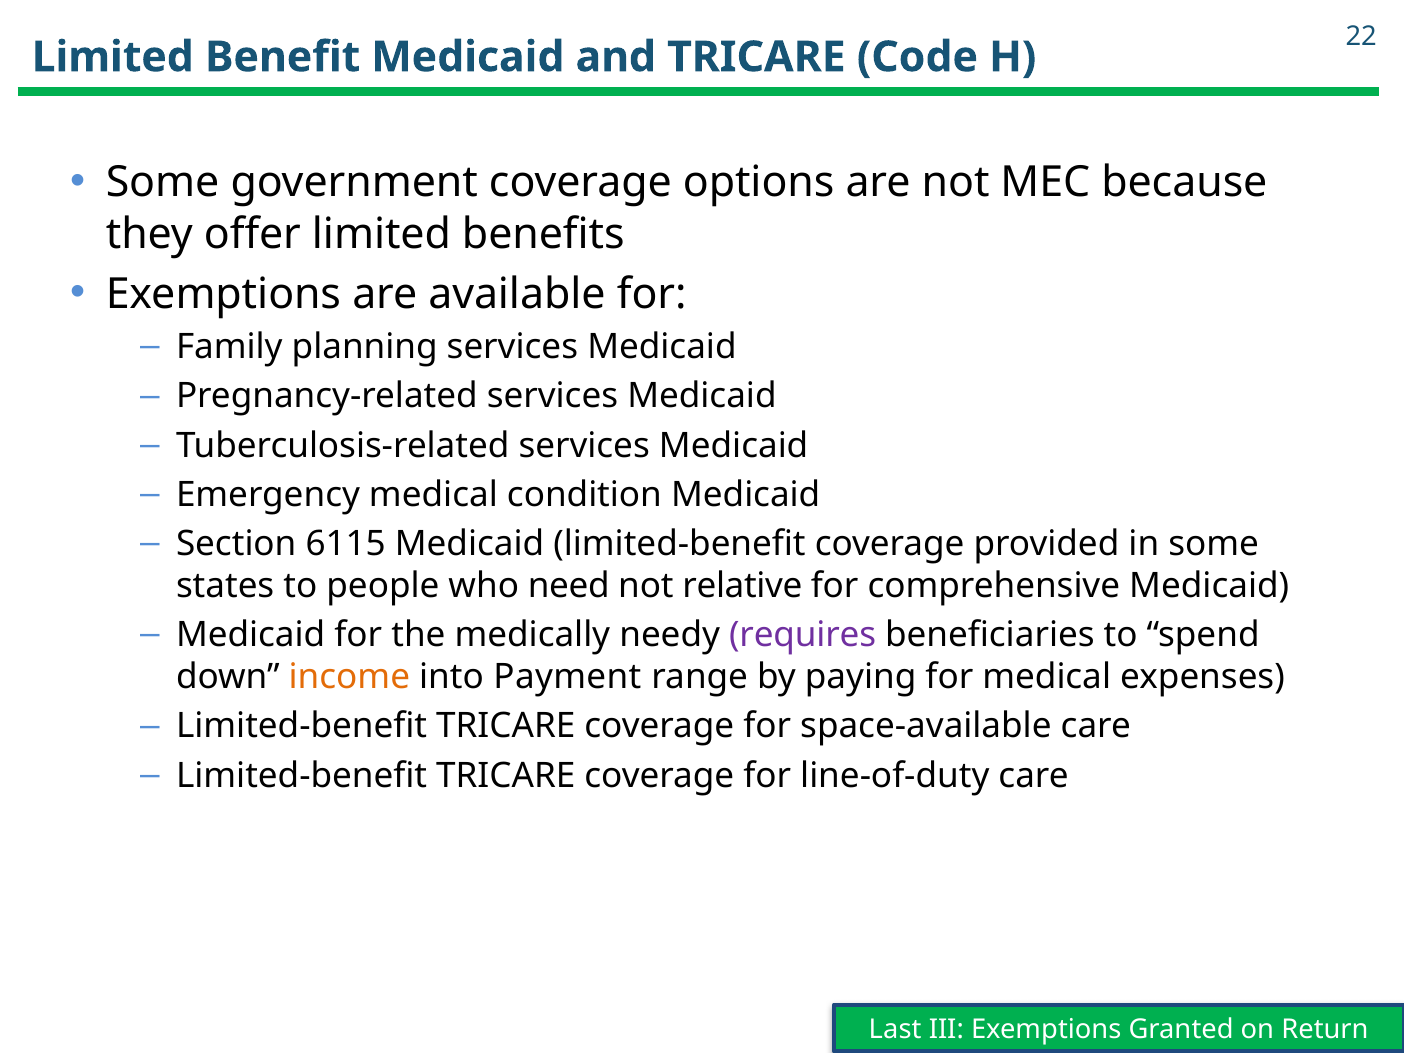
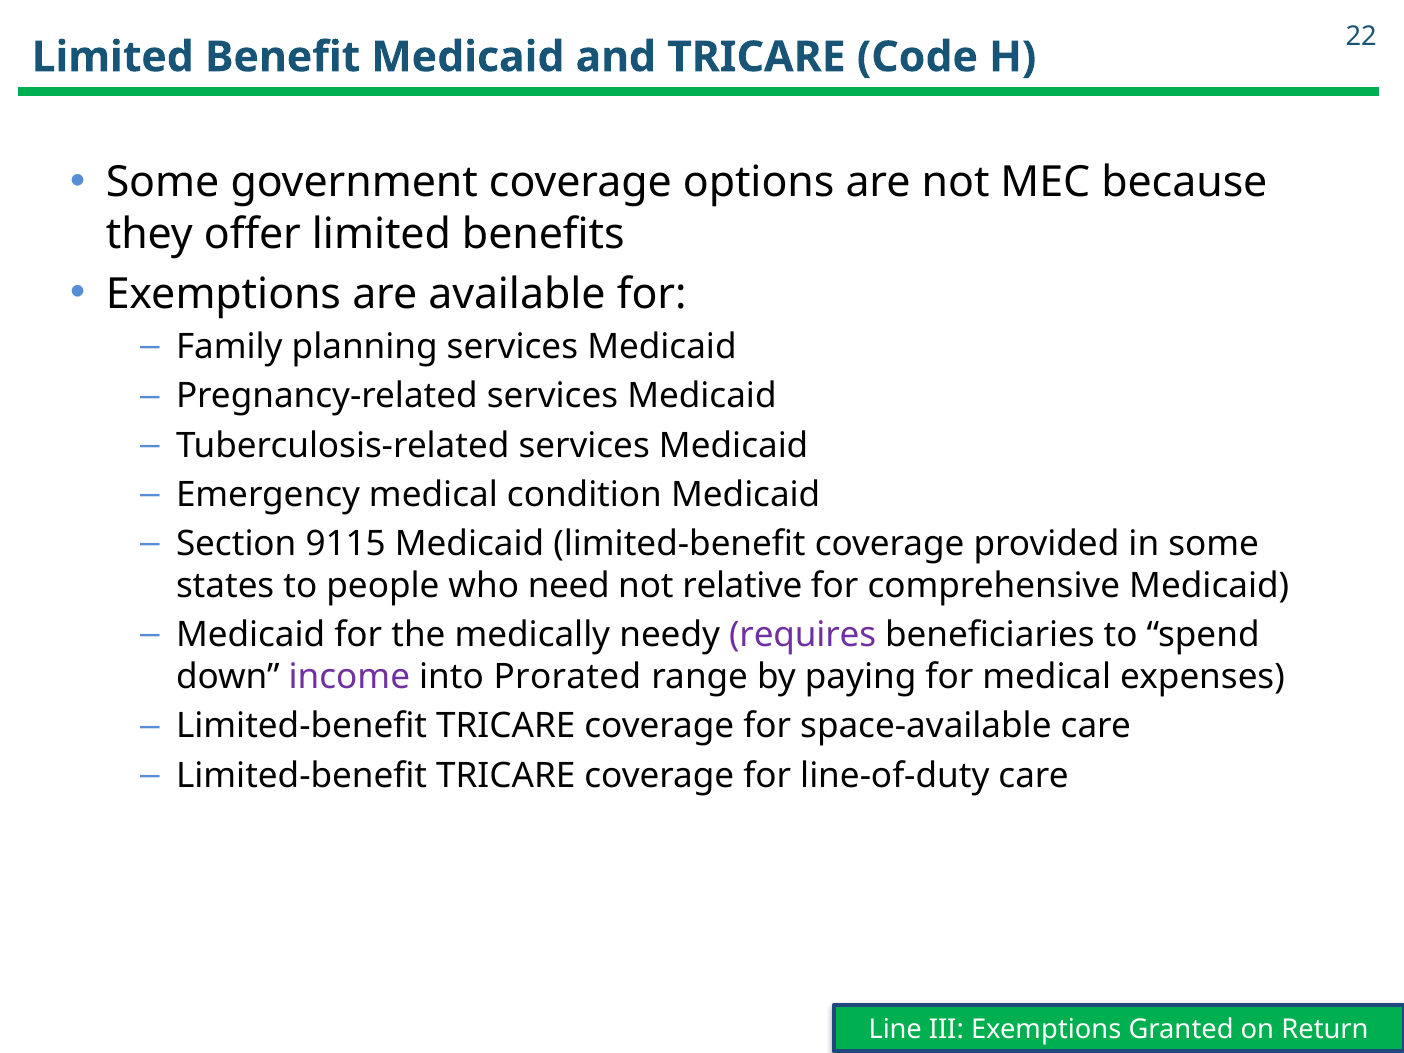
6115: 6115 -> 9115 (346, 544)
income colour: orange -> purple (349, 677)
Payment: Payment -> Prorated (567, 677)
Last: Last -> Line (895, 1030)
